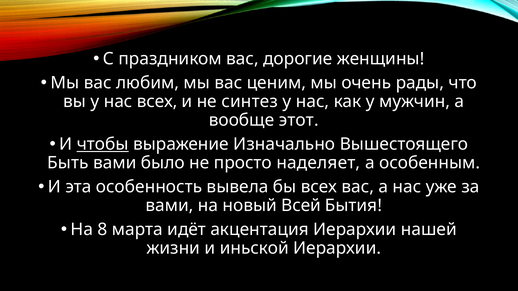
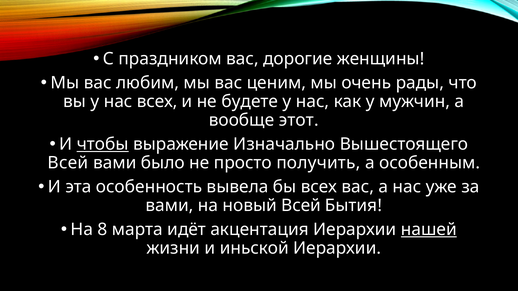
синтез: синтез -> будете (250, 102)
Быть: Быть -> Всей (68, 163)
наделяет: наделяет -> получить (318, 163)
нашей underline: none -> present (429, 230)
